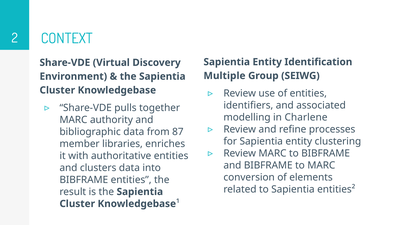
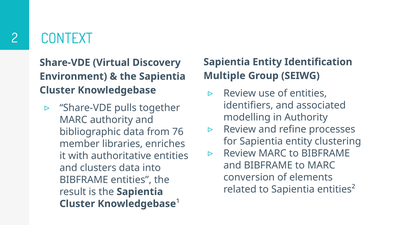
in Charlene: Charlene -> Authority (306, 117)
87: 87 -> 76 (178, 131)
